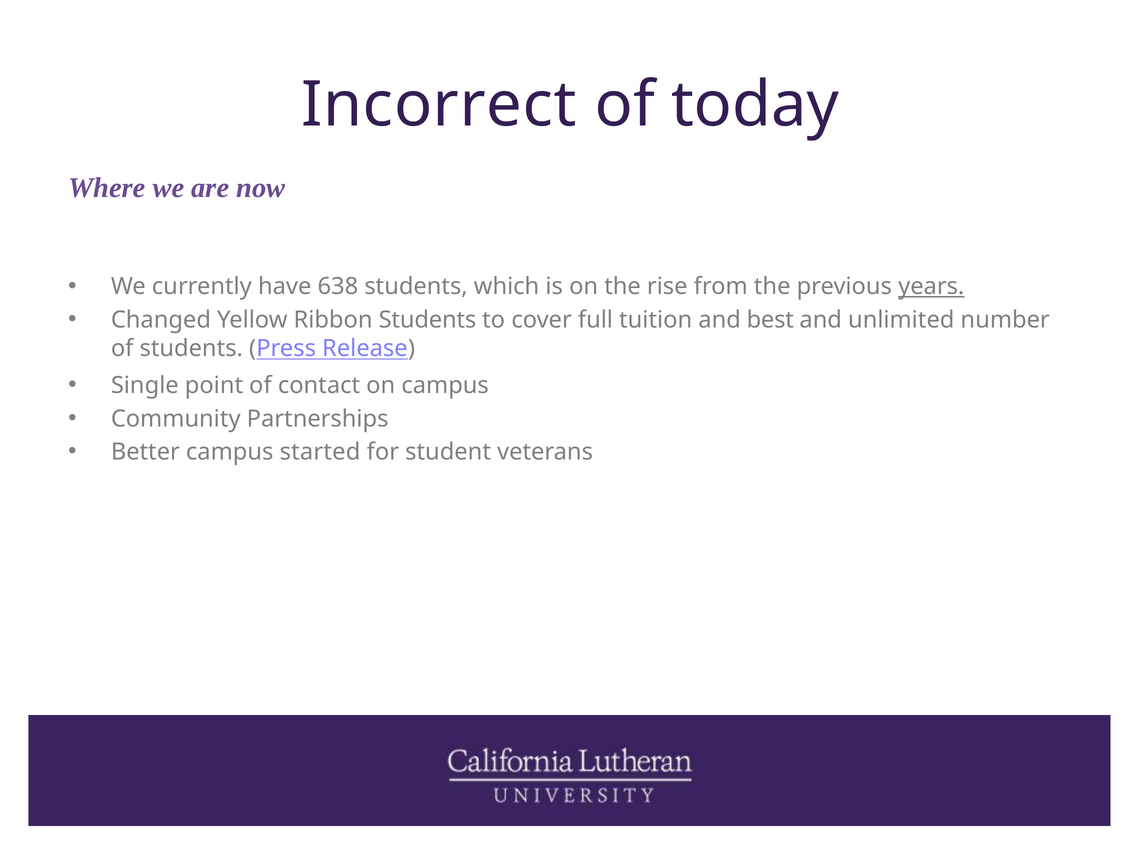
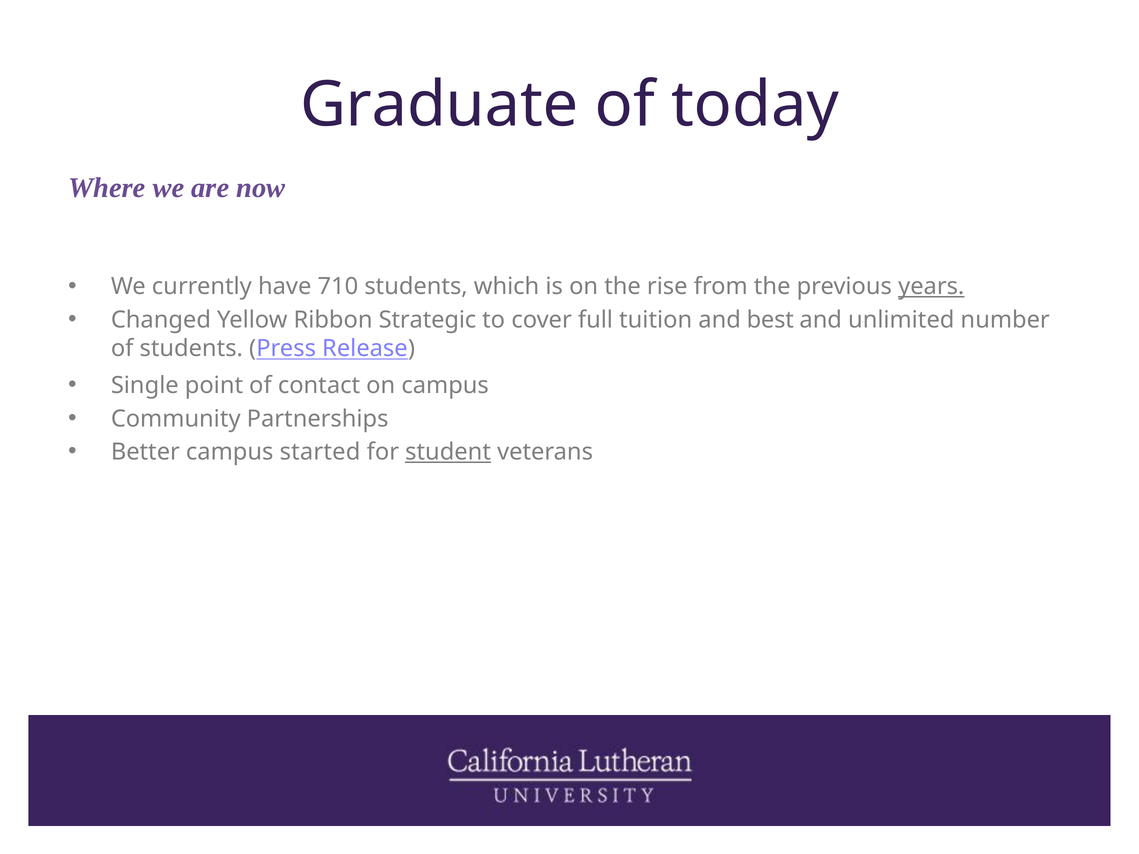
Incorrect: Incorrect -> Graduate (439, 105)
638: 638 -> 710 (338, 287)
Ribbon Students: Students -> Strategic (427, 320)
student underline: none -> present (448, 452)
